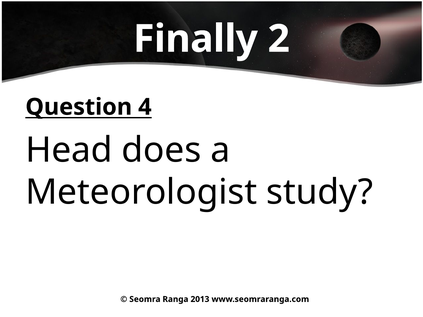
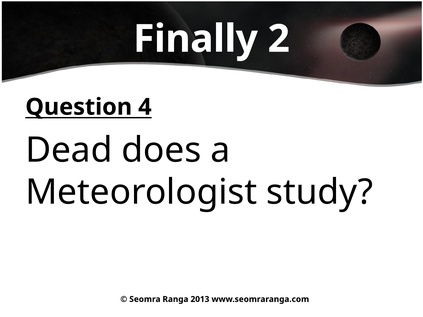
Head: Head -> Dead (69, 150)
